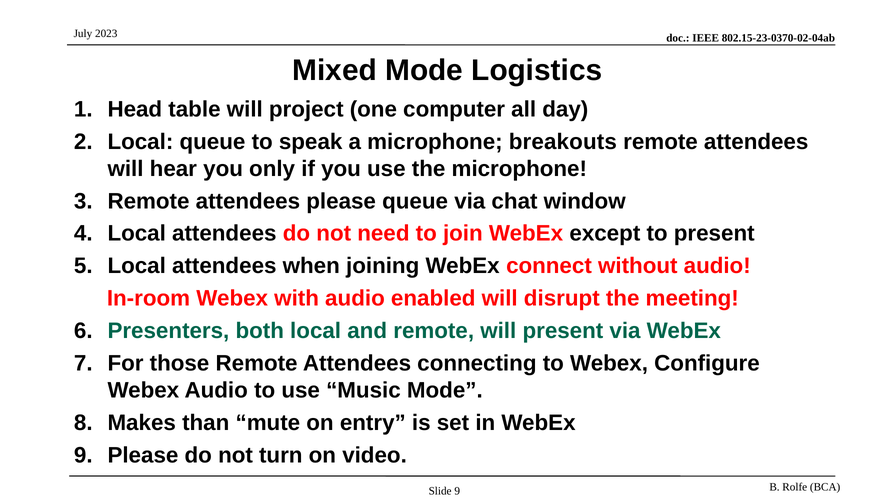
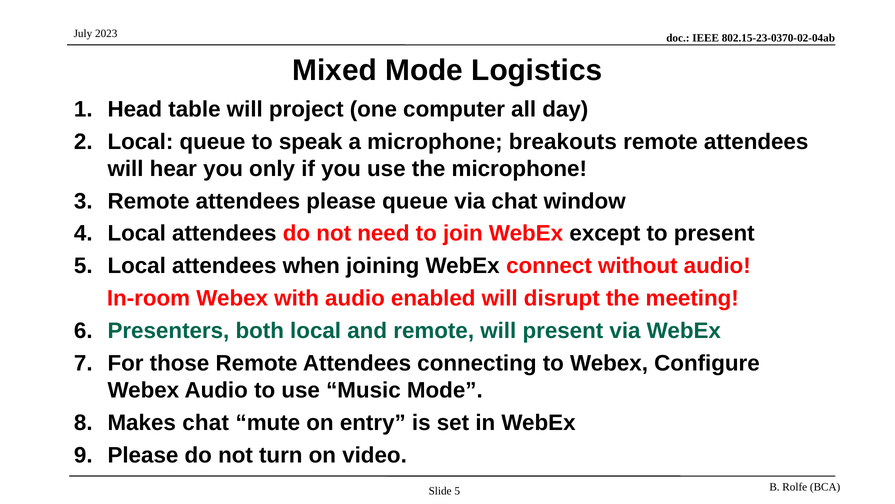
Makes than: than -> chat (206, 422)
Slide 9: 9 -> 5 (457, 491)
